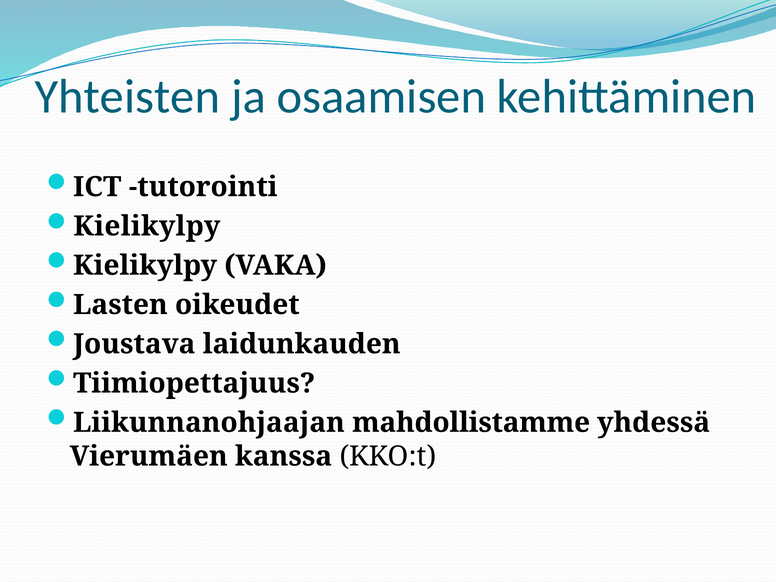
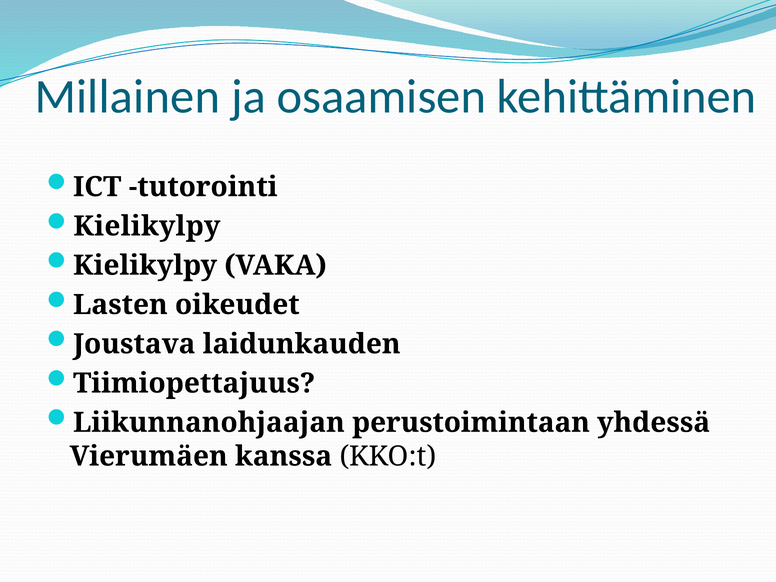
Yhteisten: Yhteisten -> Millainen (127, 97)
mahdollistamme: mahdollistamme -> perustoimintaan (471, 423)
